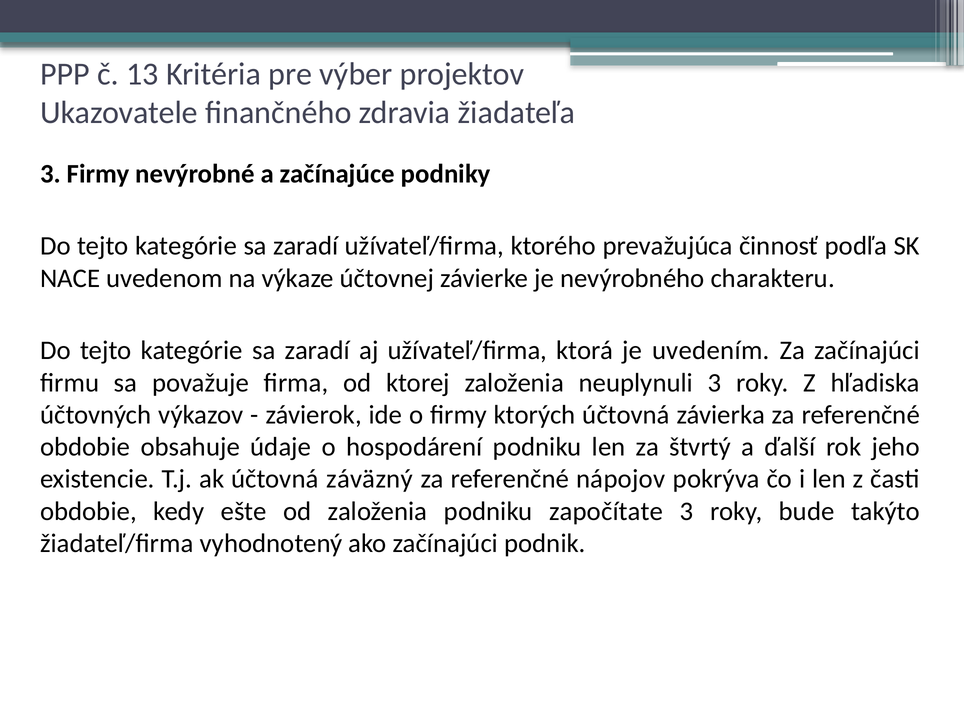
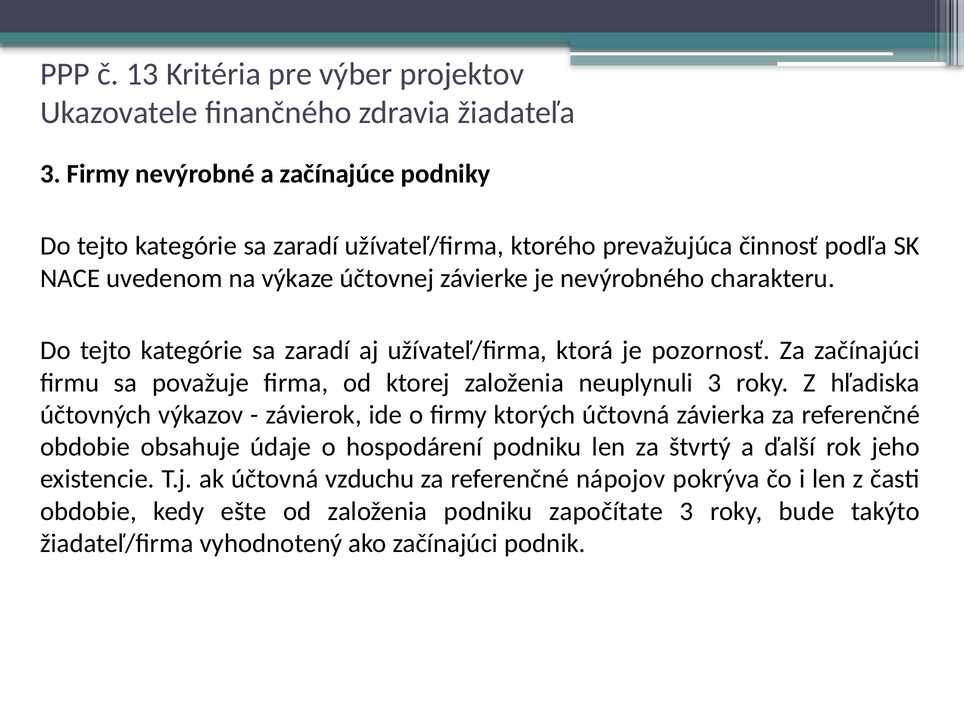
uvedením: uvedením -> pozornosť (711, 351)
záväzný: záväzný -> vzduchu (370, 479)
